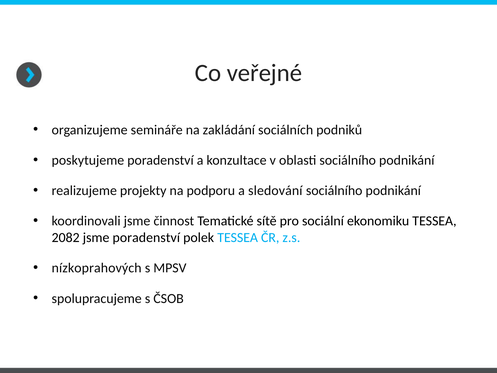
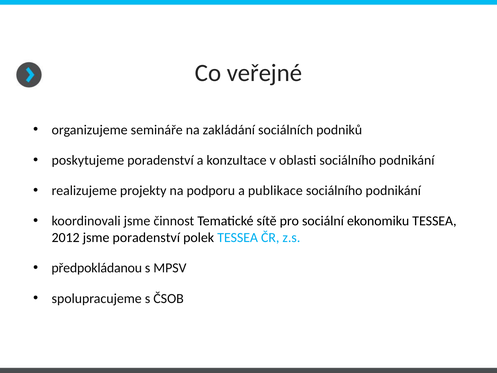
sledování: sledování -> publikace (275, 191)
2082: 2082 -> 2012 (66, 237)
nízkoprahových: nízkoprahových -> předpokládanou (97, 268)
